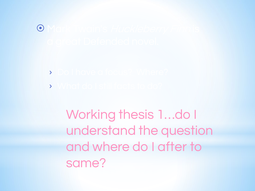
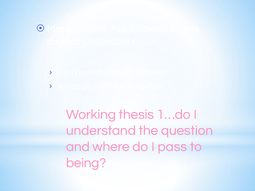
after: after -> pass (172, 147)
same: same -> being (86, 163)
